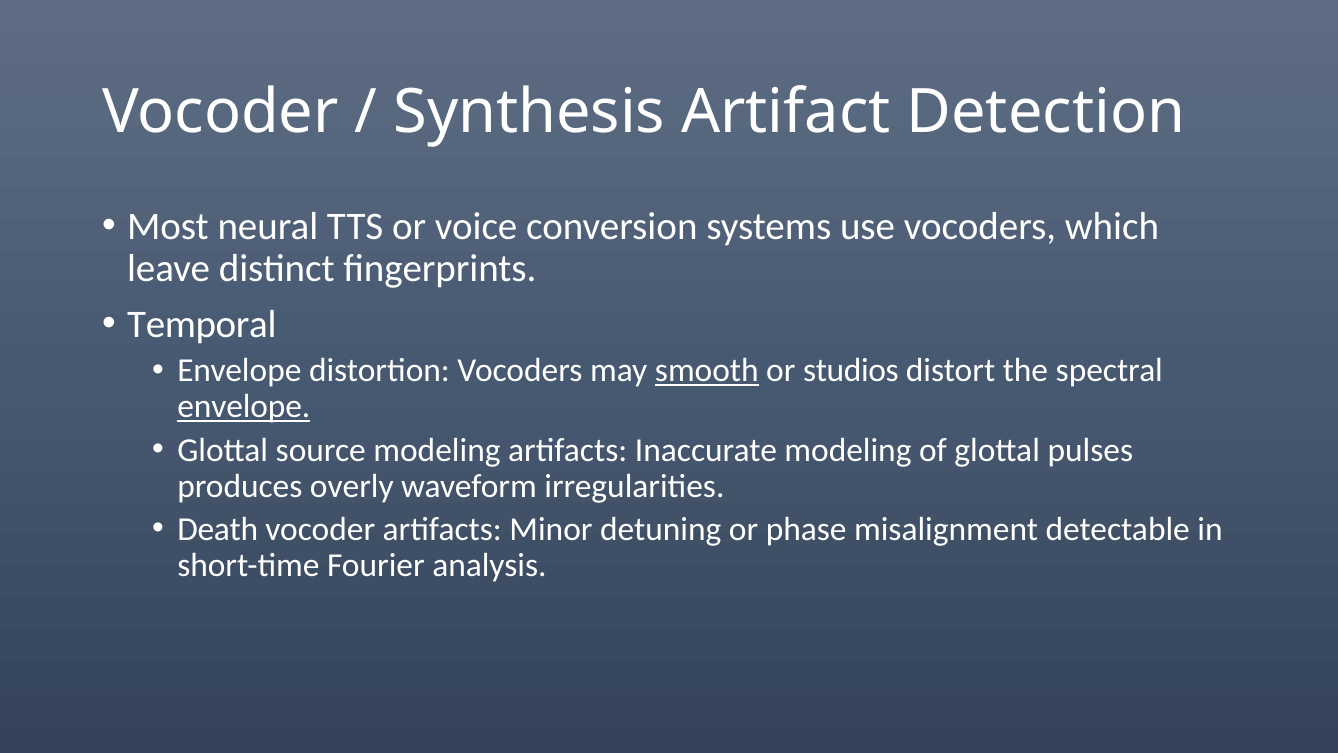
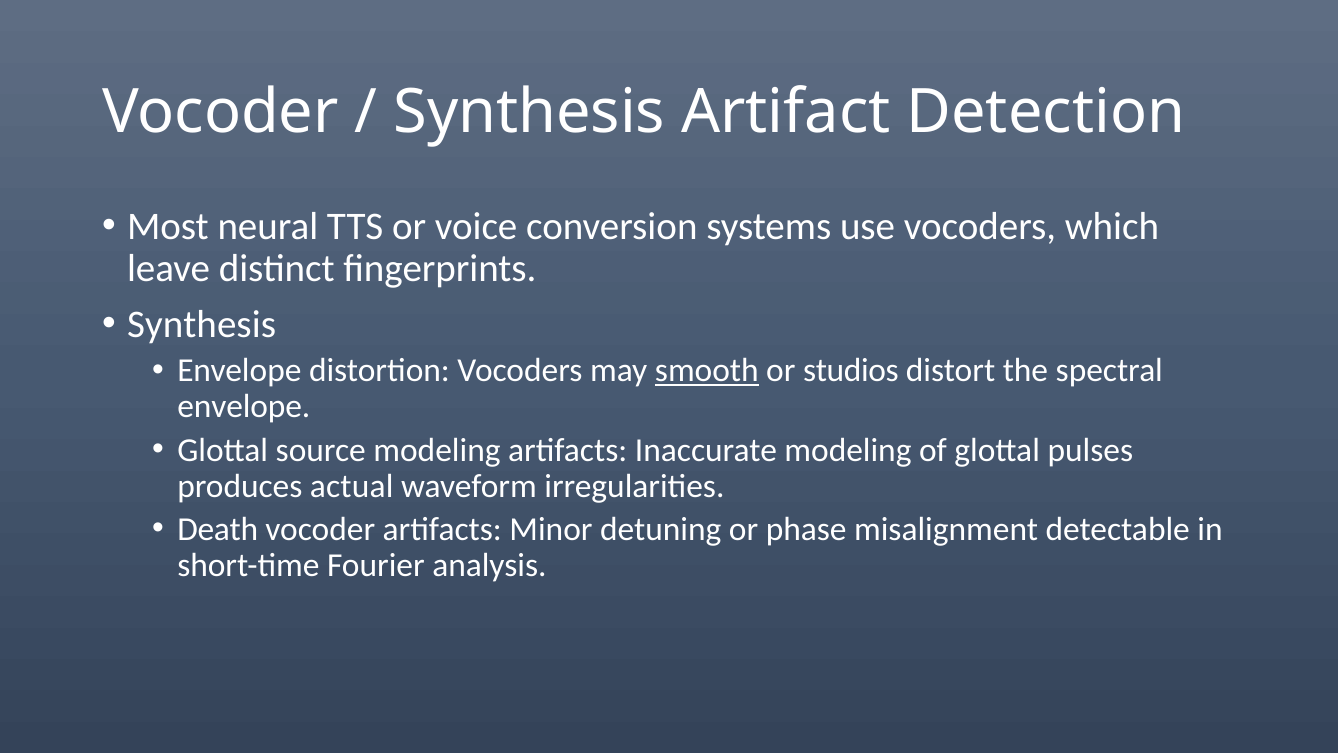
Temporal: Temporal -> Synthesis (202, 324)
envelope underline: present -> none (244, 407)
overly: overly -> actual (352, 486)
